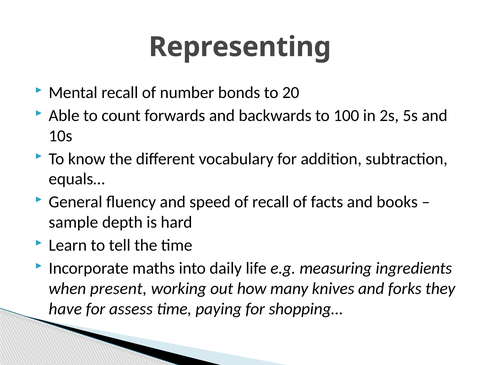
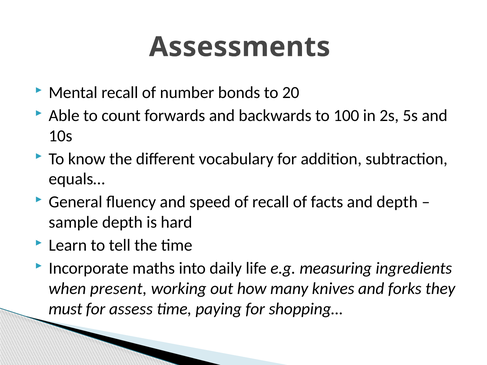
Representing: Representing -> Assessments (240, 47)
and books: books -> depth (397, 202)
have: have -> must (65, 309)
